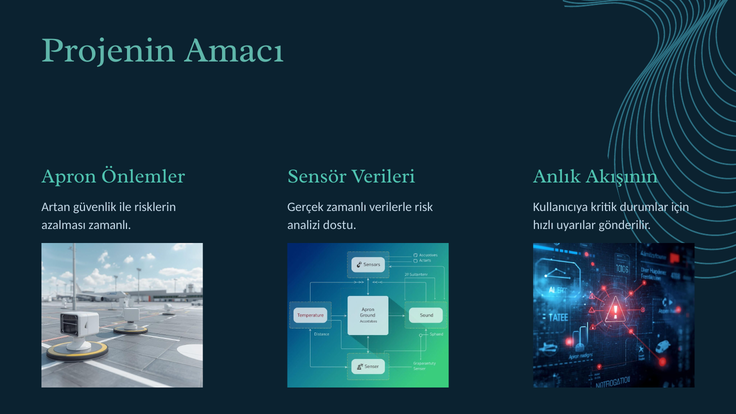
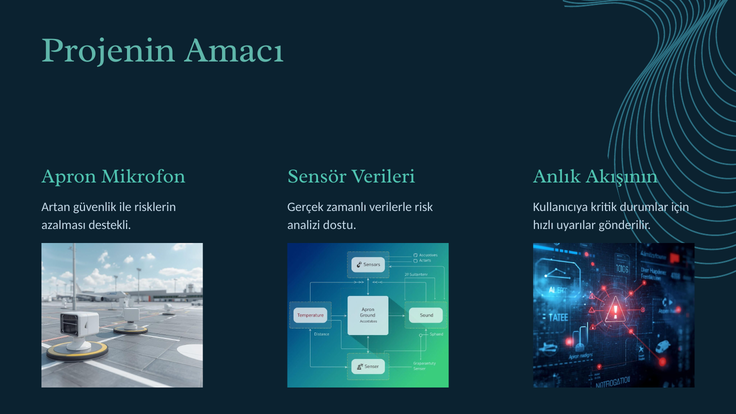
Önlemler: Önlemler -> Mikrofon (143, 176)
azalması zamanlı: zamanlı -> destekli (110, 225)
